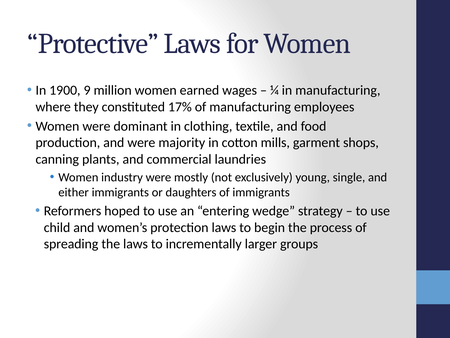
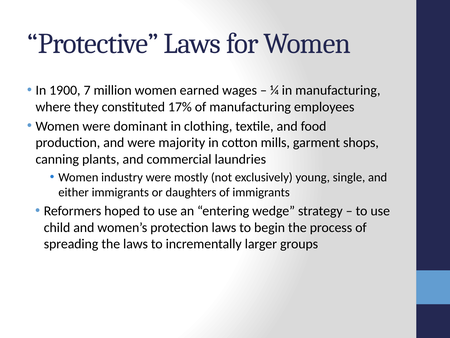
9: 9 -> 7 (87, 90)
